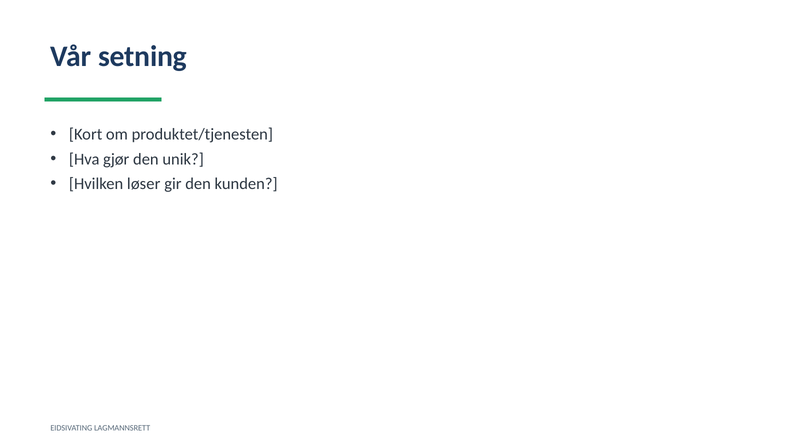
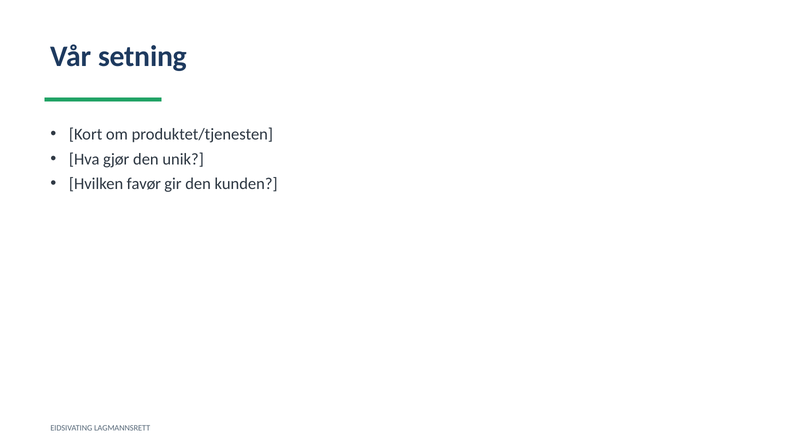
løser: løser -> favør (144, 184)
